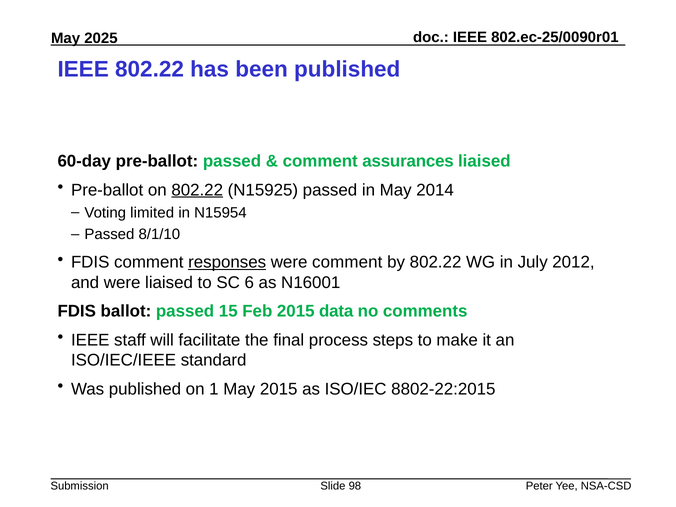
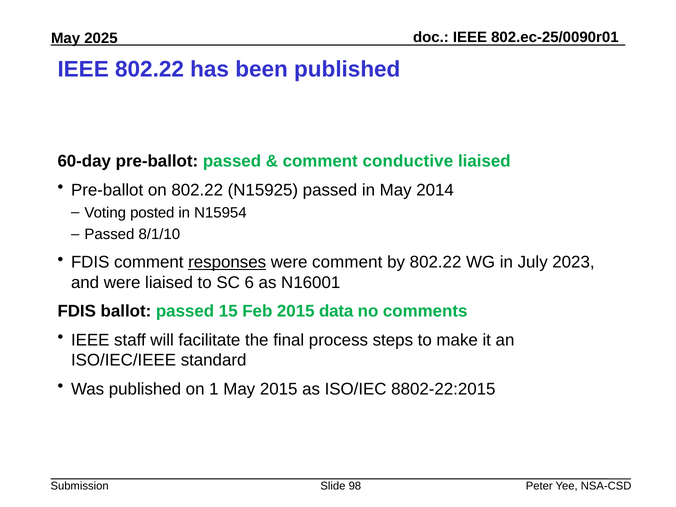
assurances: assurances -> conductive (408, 161)
802.22 underline: present -> none (197, 190)
limited: limited -> posted (152, 213)
2012: 2012 -> 2023 (573, 262)
